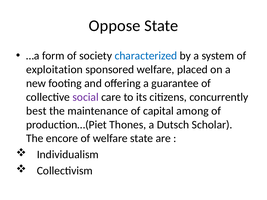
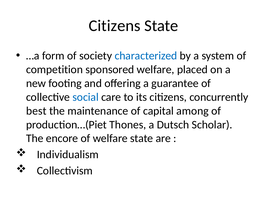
Oppose: Oppose -> Citizens (115, 26)
exploitation: exploitation -> competition (54, 70)
social colour: purple -> blue (86, 97)
